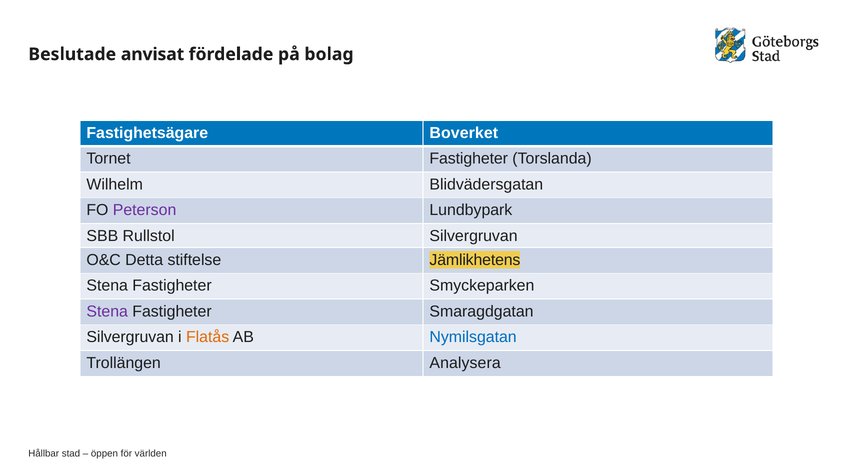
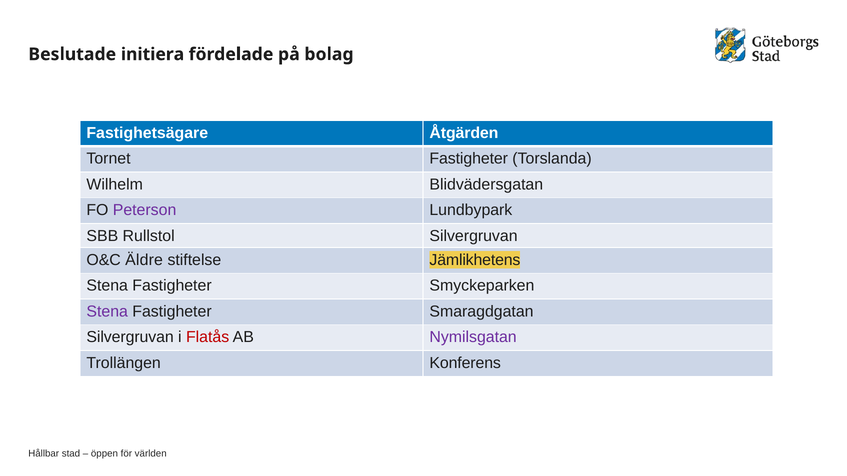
anvisat: anvisat -> initiera (153, 54)
Boverket: Boverket -> Åtgärden (464, 133)
Detta: Detta -> Äldre (144, 260)
Flatås colour: orange -> red (208, 337)
Nymilsgatan colour: blue -> purple (473, 337)
Analysera: Analysera -> Konferens (465, 363)
